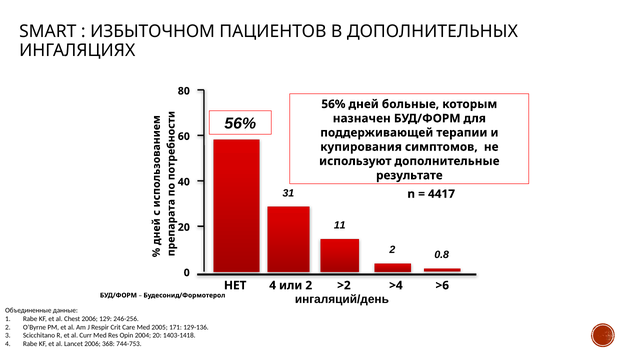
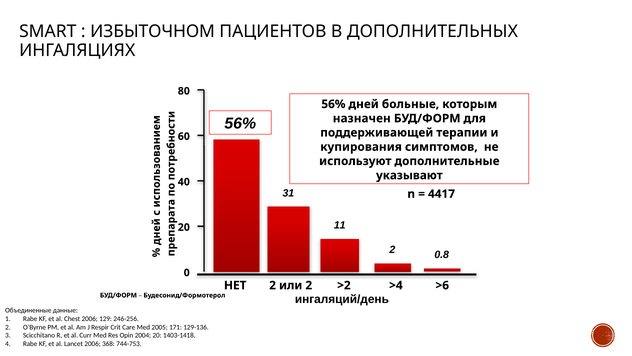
результате: результате -> указывают (409, 175)
НЕТ 4: 4 -> 2 (273, 285)
